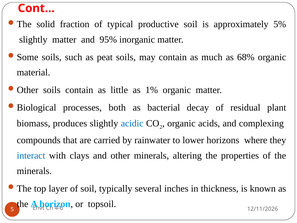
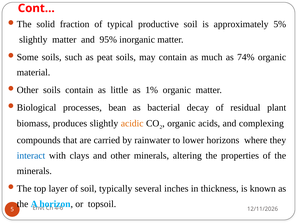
68%: 68% -> 74% (246, 57)
both: both -> bean (117, 107)
acidic colour: blue -> orange (132, 123)
